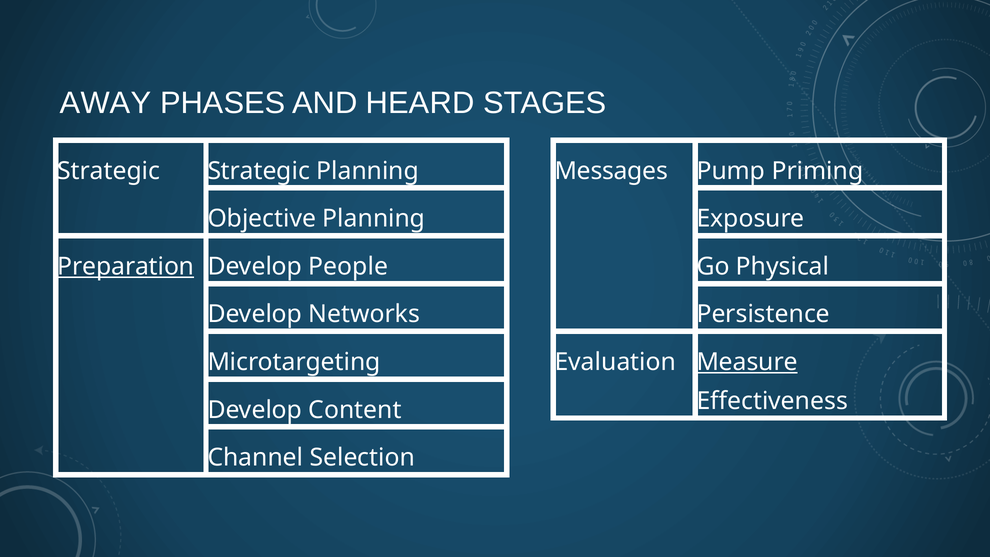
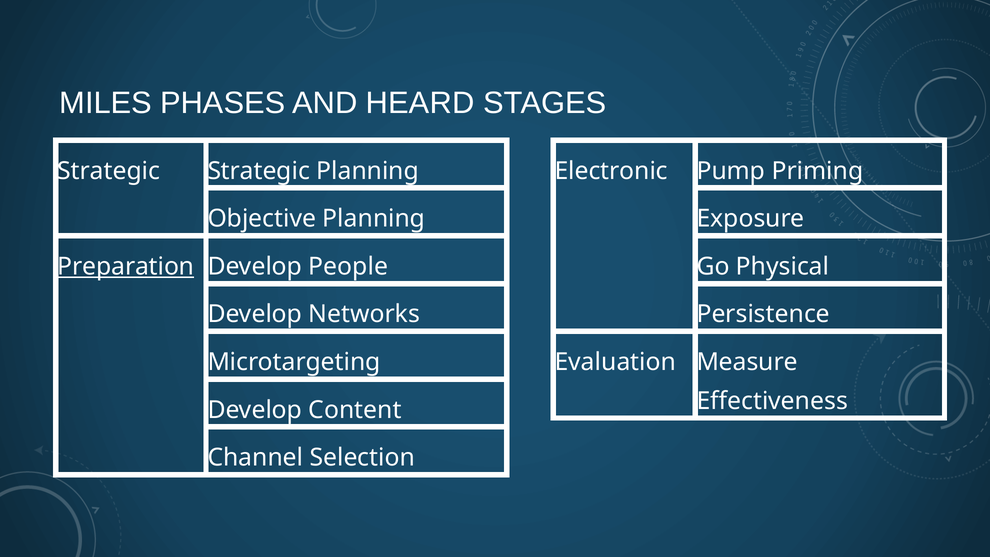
AWAY: AWAY -> MILES (106, 103)
Messages: Messages -> Electronic (611, 171)
Measure underline: present -> none (747, 362)
